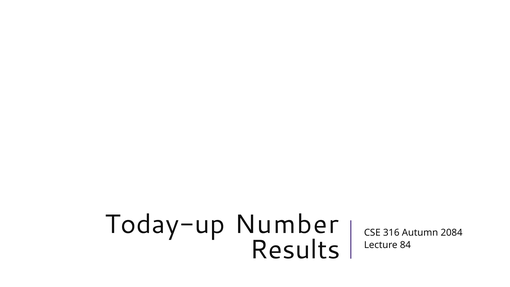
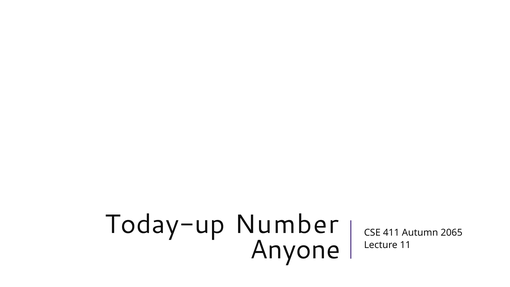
316: 316 -> 411 (391, 232)
2084: 2084 -> 2065 (452, 232)
Results: Results -> Anyone (295, 250)
84: 84 -> 11 (405, 245)
